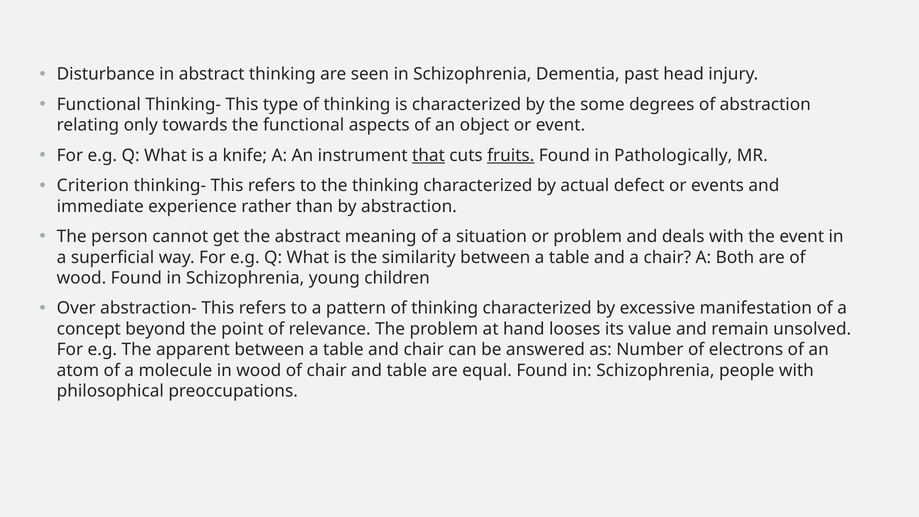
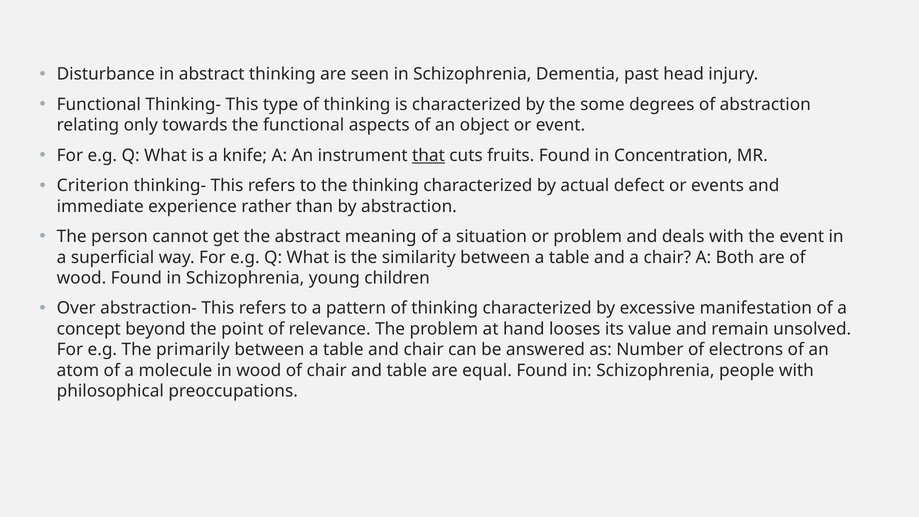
fruits underline: present -> none (511, 155)
Pathologically: Pathologically -> Concentration (673, 155)
apparent: apparent -> primarily (193, 350)
